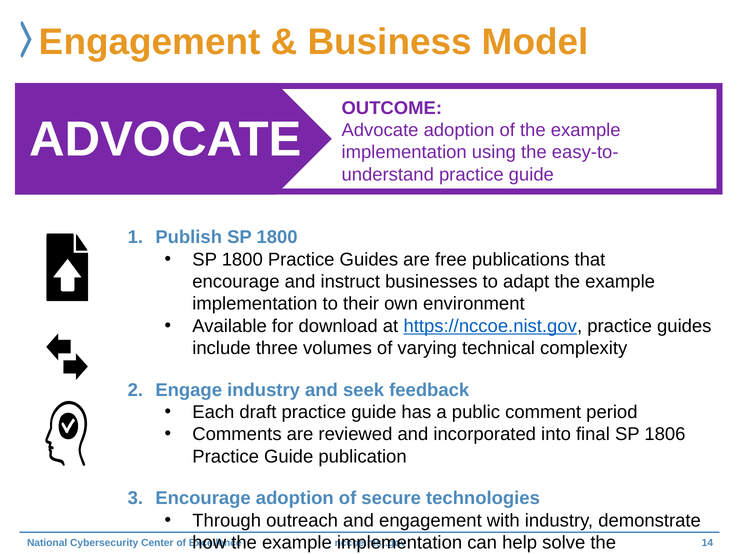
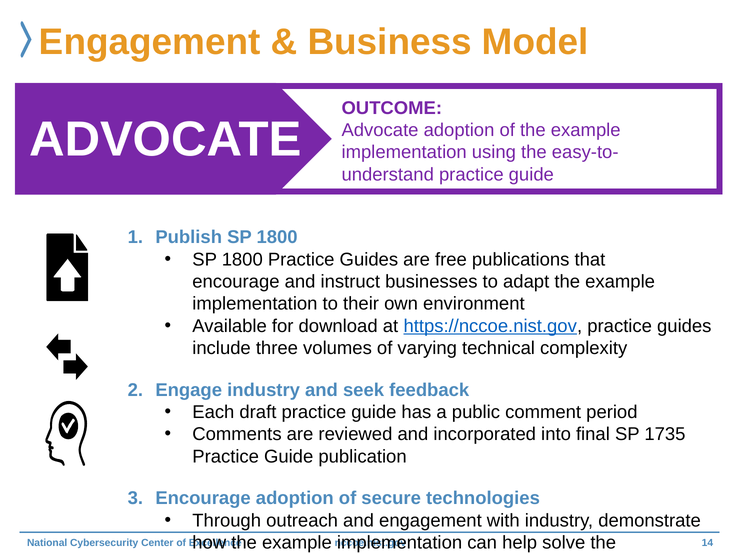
1806: 1806 -> 1735 (665, 435)
